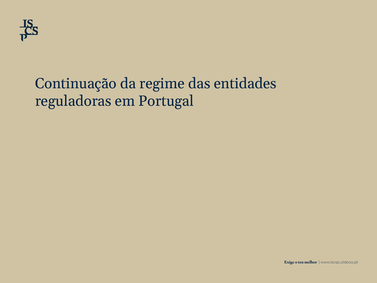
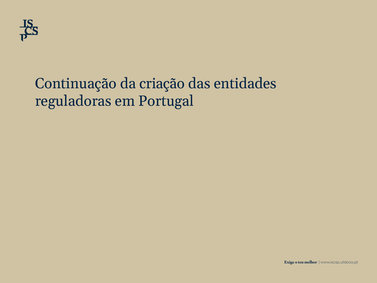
regime: regime -> criação (162, 83)
